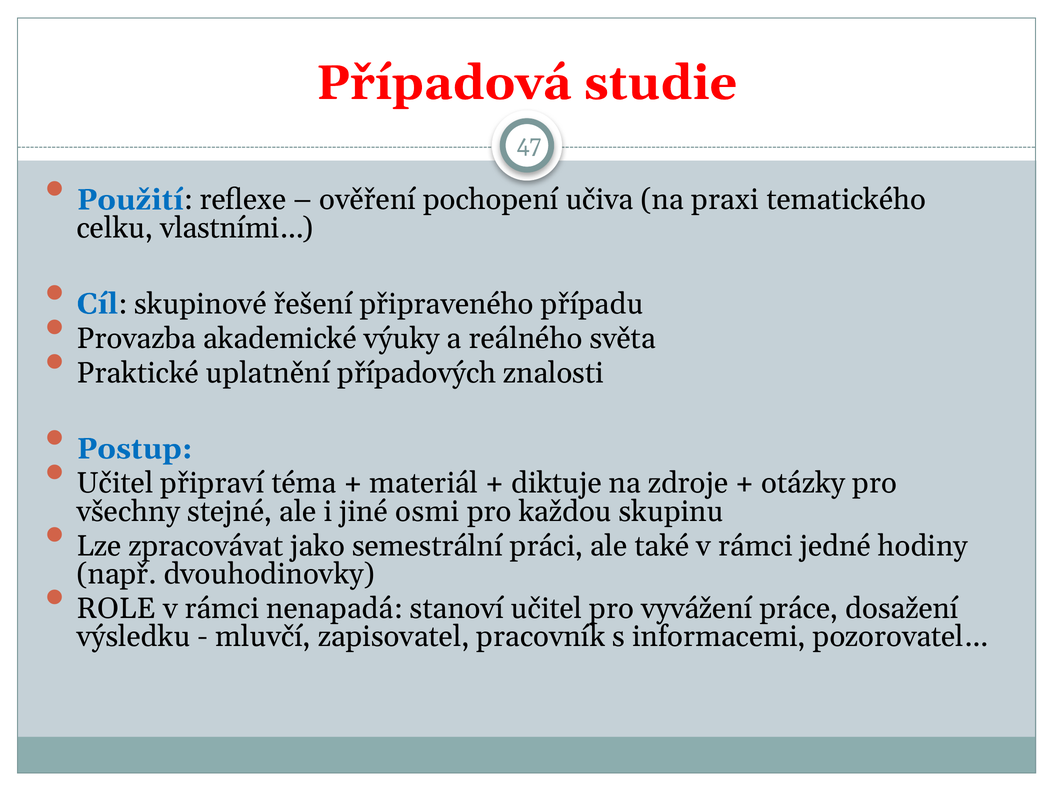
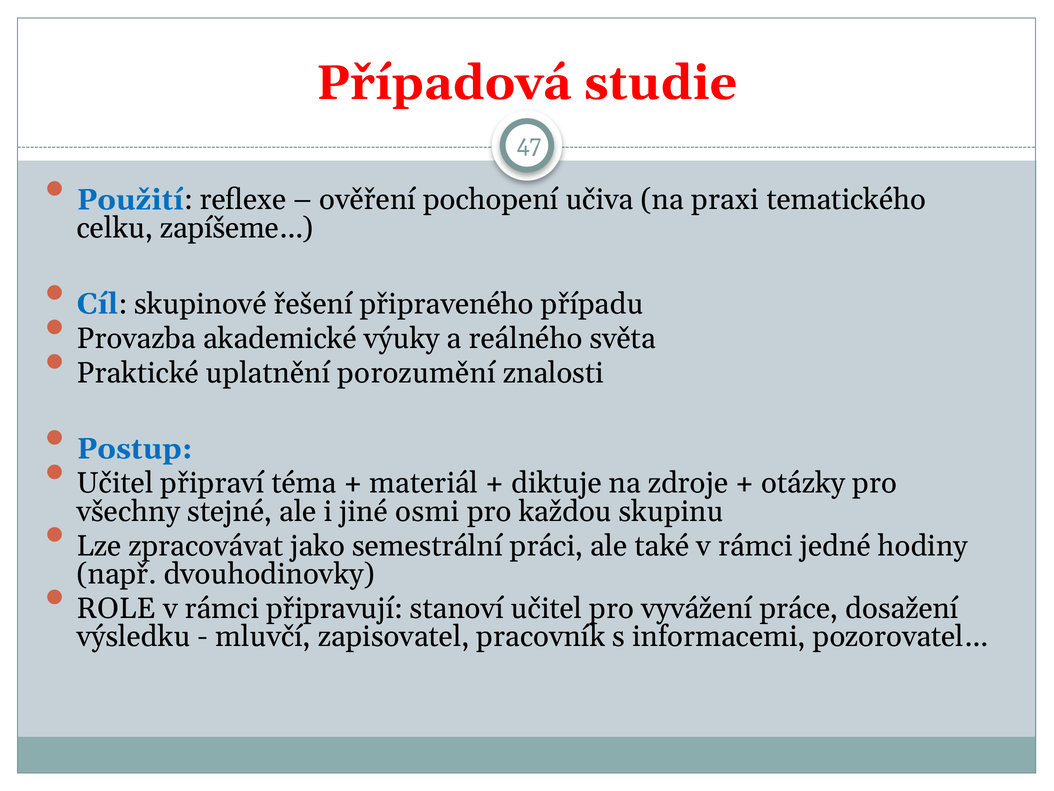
vlastními…: vlastními… -> zapíšeme… (237, 228)
případových: případových -> porozumění (417, 373)
nenapadá: nenapadá -> připravují (335, 608)
